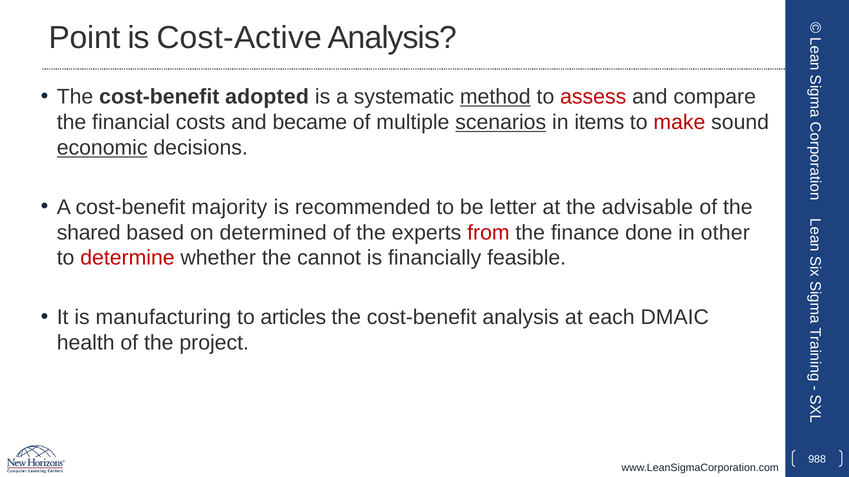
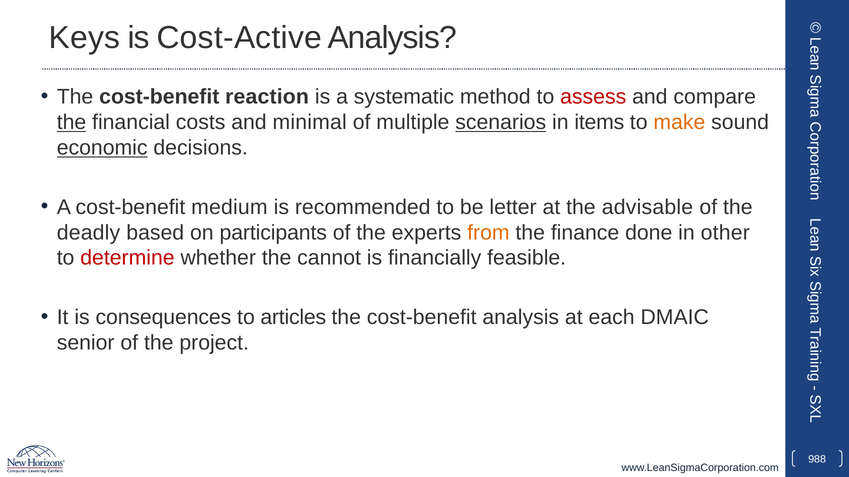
Point: Point -> Keys (84, 38)
adopted: adopted -> reaction (267, 97)
method underline: present -> none (495, 97)
the underline: none -> present (72, 122)
became: became -> minimal (310, 122)
make colour: red -> orange (679, 122)
majority: majority -> medium (229, 207)
shared: shared -> deadly (89, 233)
determined: determined -> participants (273, 233)
from colour: red -> orange (488, 233)
manufacturing: manufacturing -> consequences (163, 318)
health: health -> senior (86, 343)
